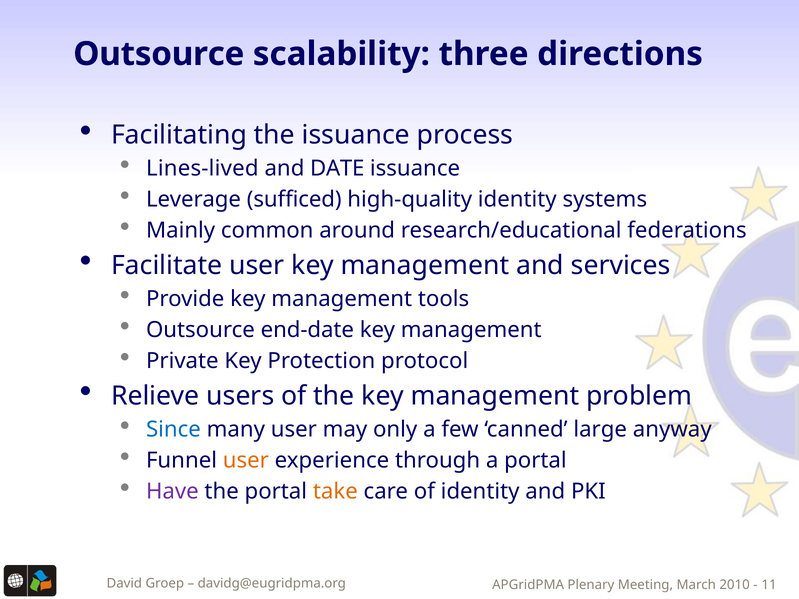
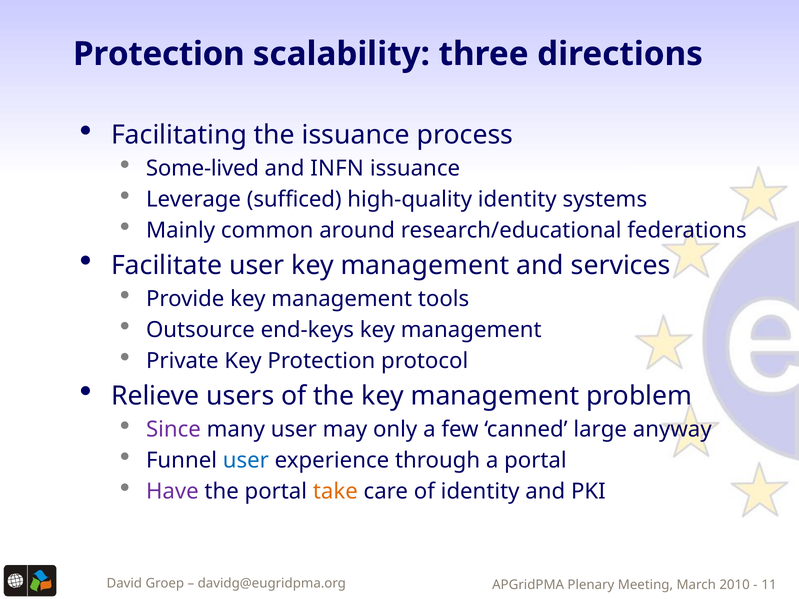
Outsource: Outsource -> Protection (159, 54)
Lines-lived: Lines-lived -> Some-lived (202, 169)
DATE: DATE -> INFN (337, 169)
end-date: end-date -> end-keys (307, 330)
Since colour: blue -> purple (173, 430)
user colour: orange -> blue (246, 461)
